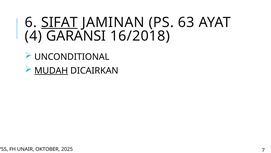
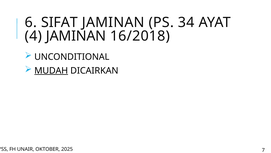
SIFAT underline: present -> none (59, 22)
63: 63 -> 34 (186, 22)
4 GARANSI: GARANSI -> JAMINAN (76, 36)
